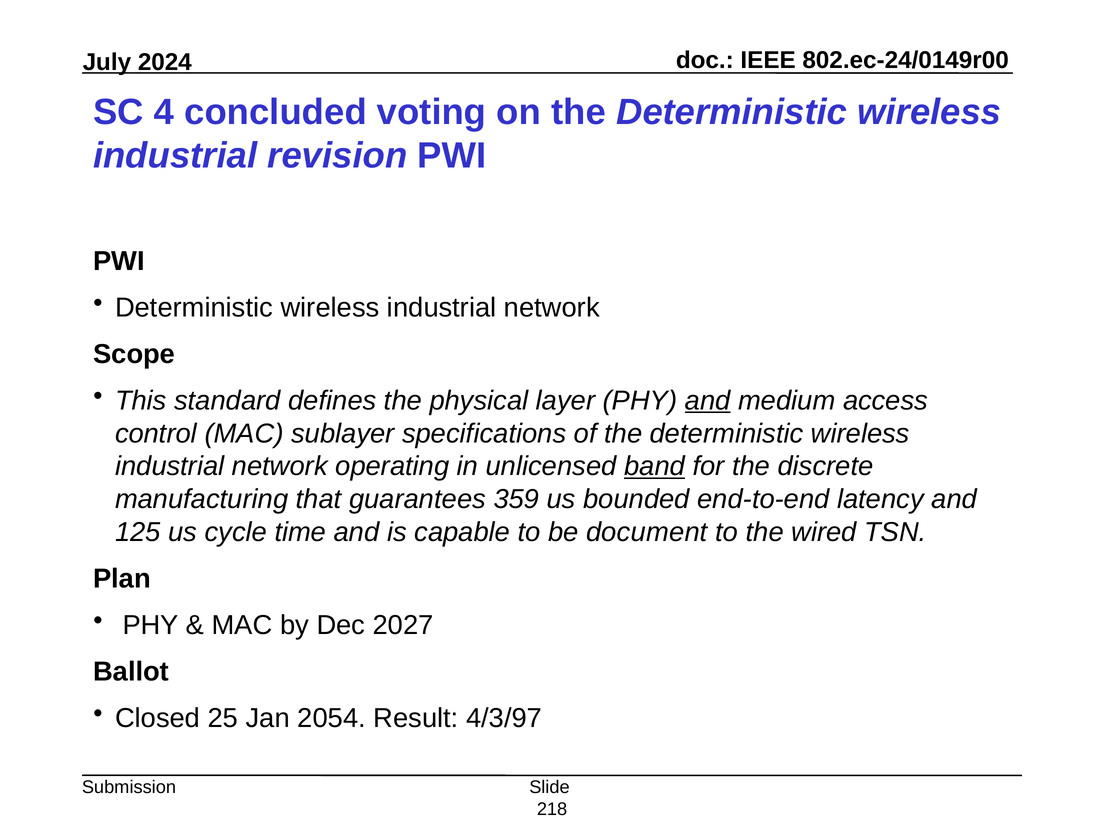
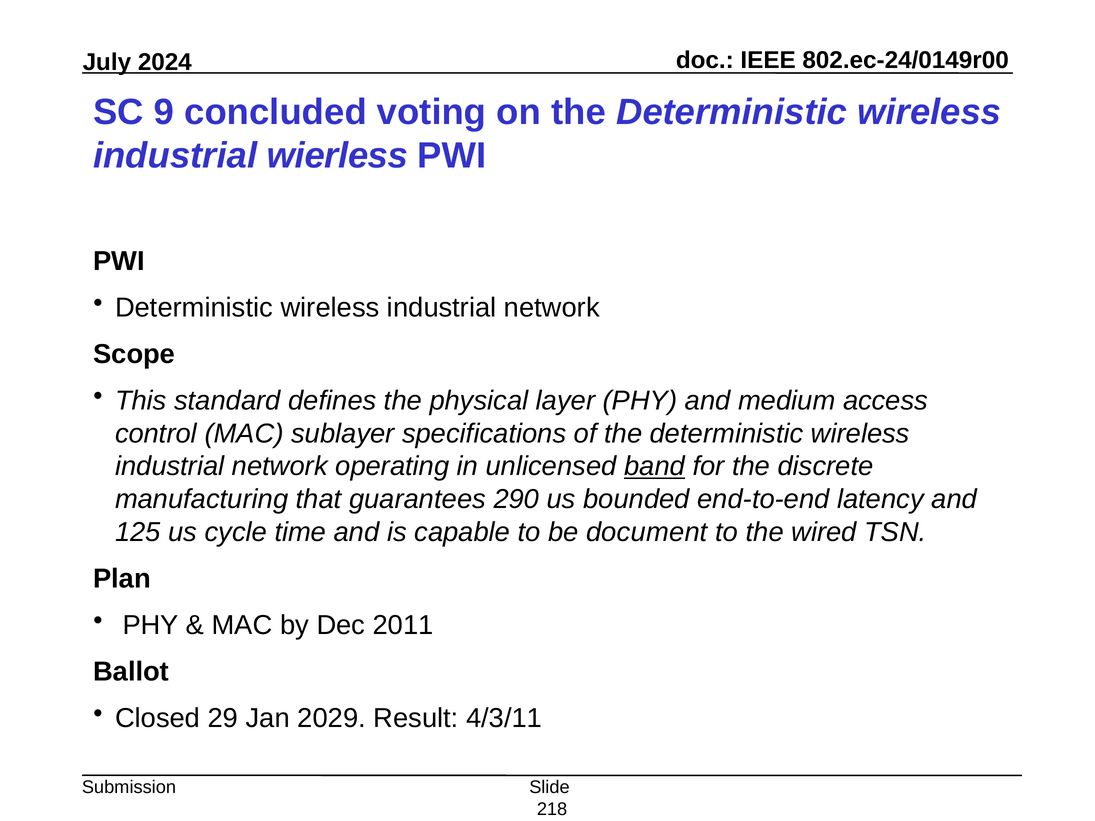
4: 4 -> 9 (164, 112)
revision: revision -> wierless (337, 156)
and underline: present -> none (708, 401)
359: 359 -> 290 (516, 499)
2027: 2027 -> 2011 (403, 625)
25: 25 -> 29 (223, 718)
2054: 2054 -> 2029 (332, 718)
4/3/97: 4/3/97 -> 4/3/11 (504, 718)
